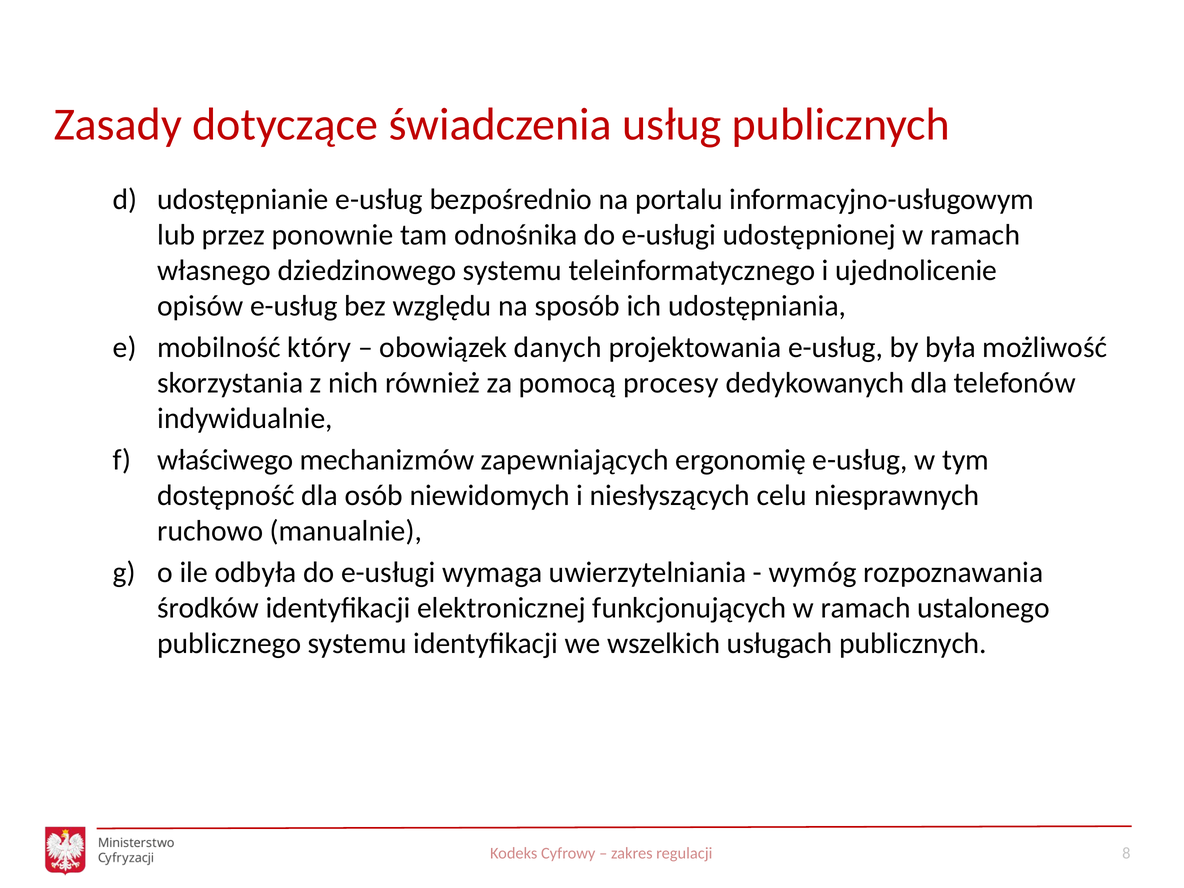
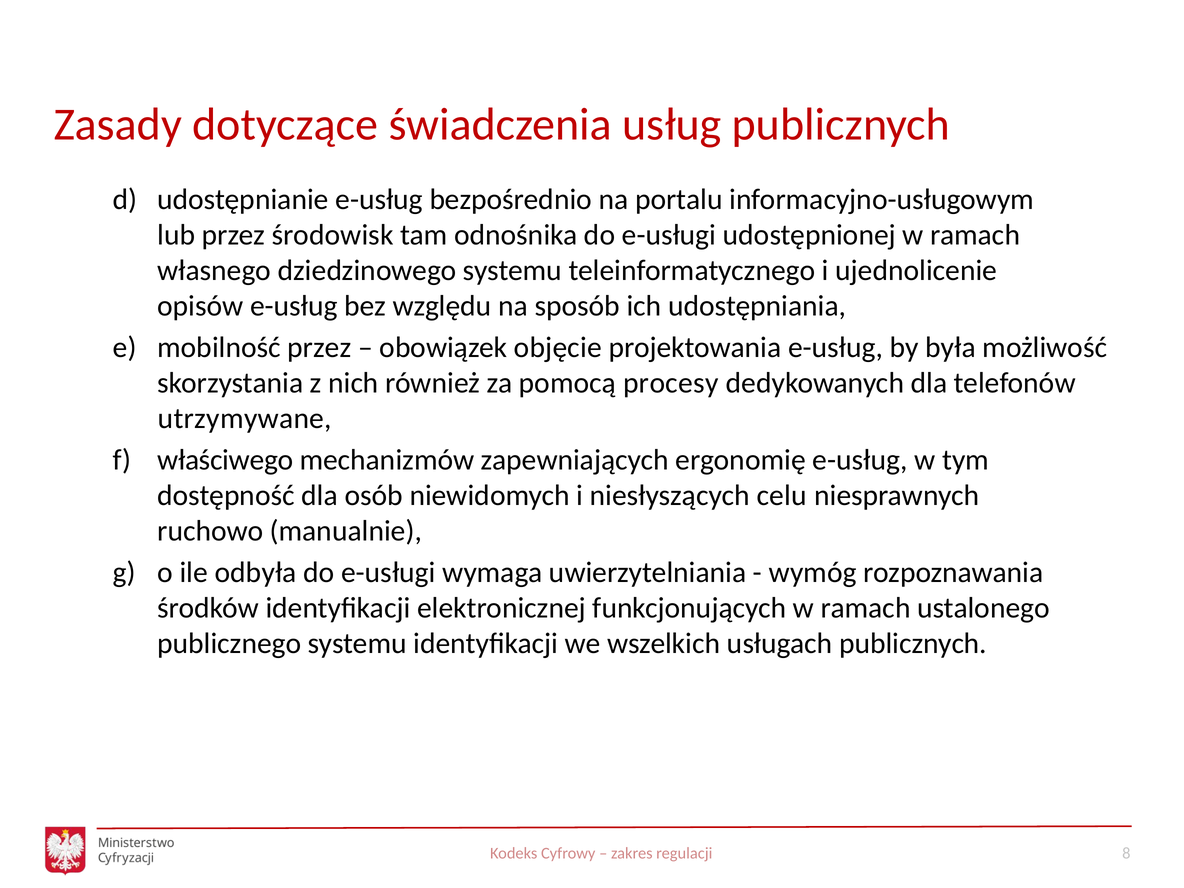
ponownie: ponownie -> środowisk (332, 235)
mobilność który: który -> przez (319, 347)
danych: danych -> objęcie (558, 347)
indywidualnie: indywidualnie -> utrzymywane (245, 418)
